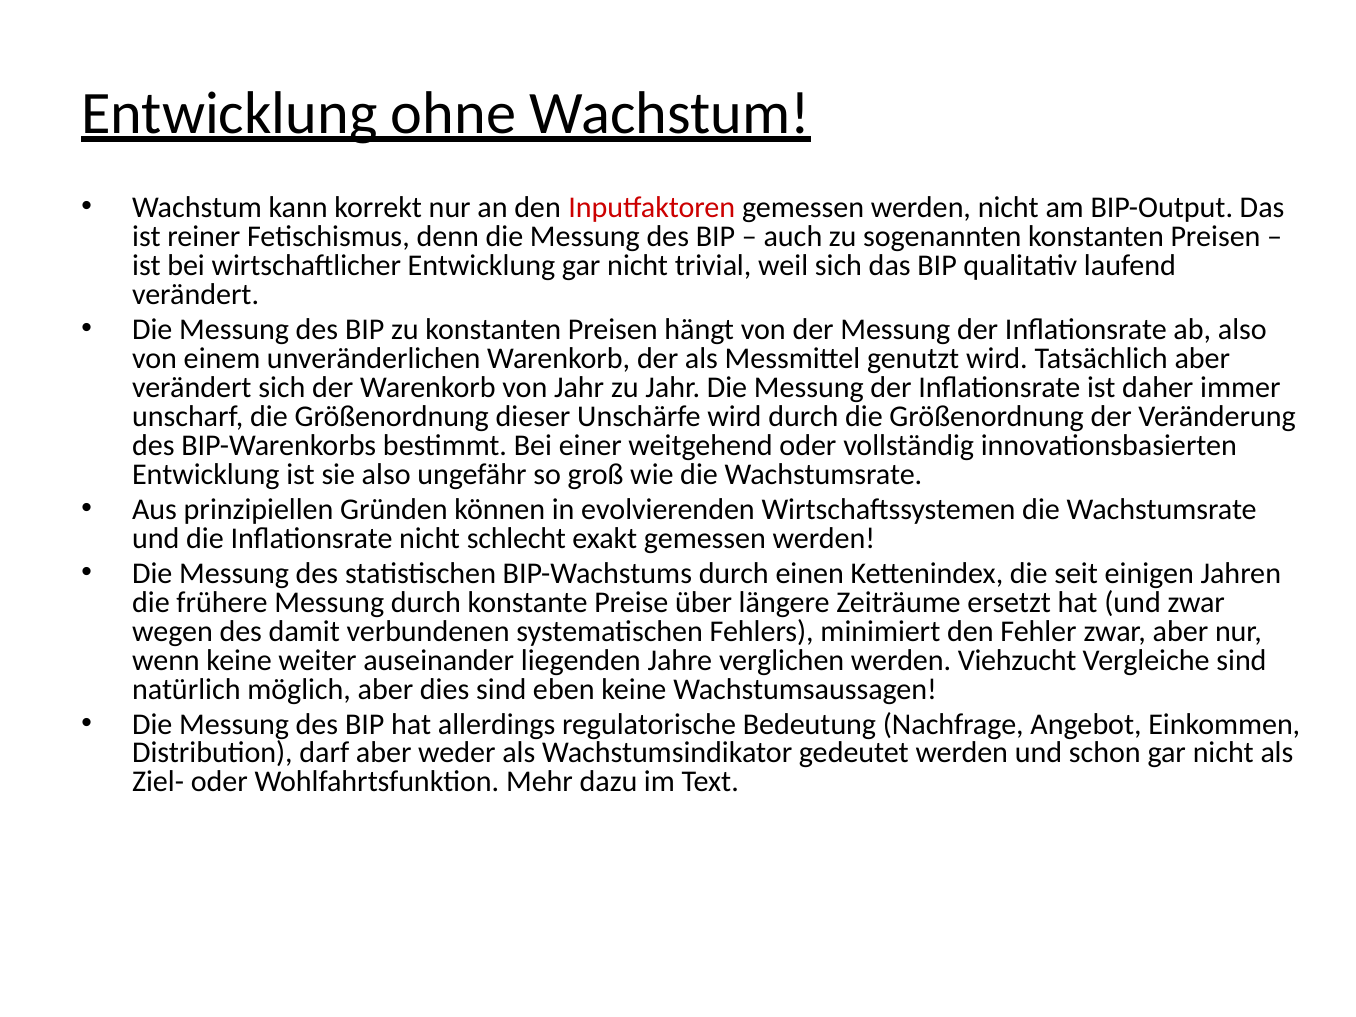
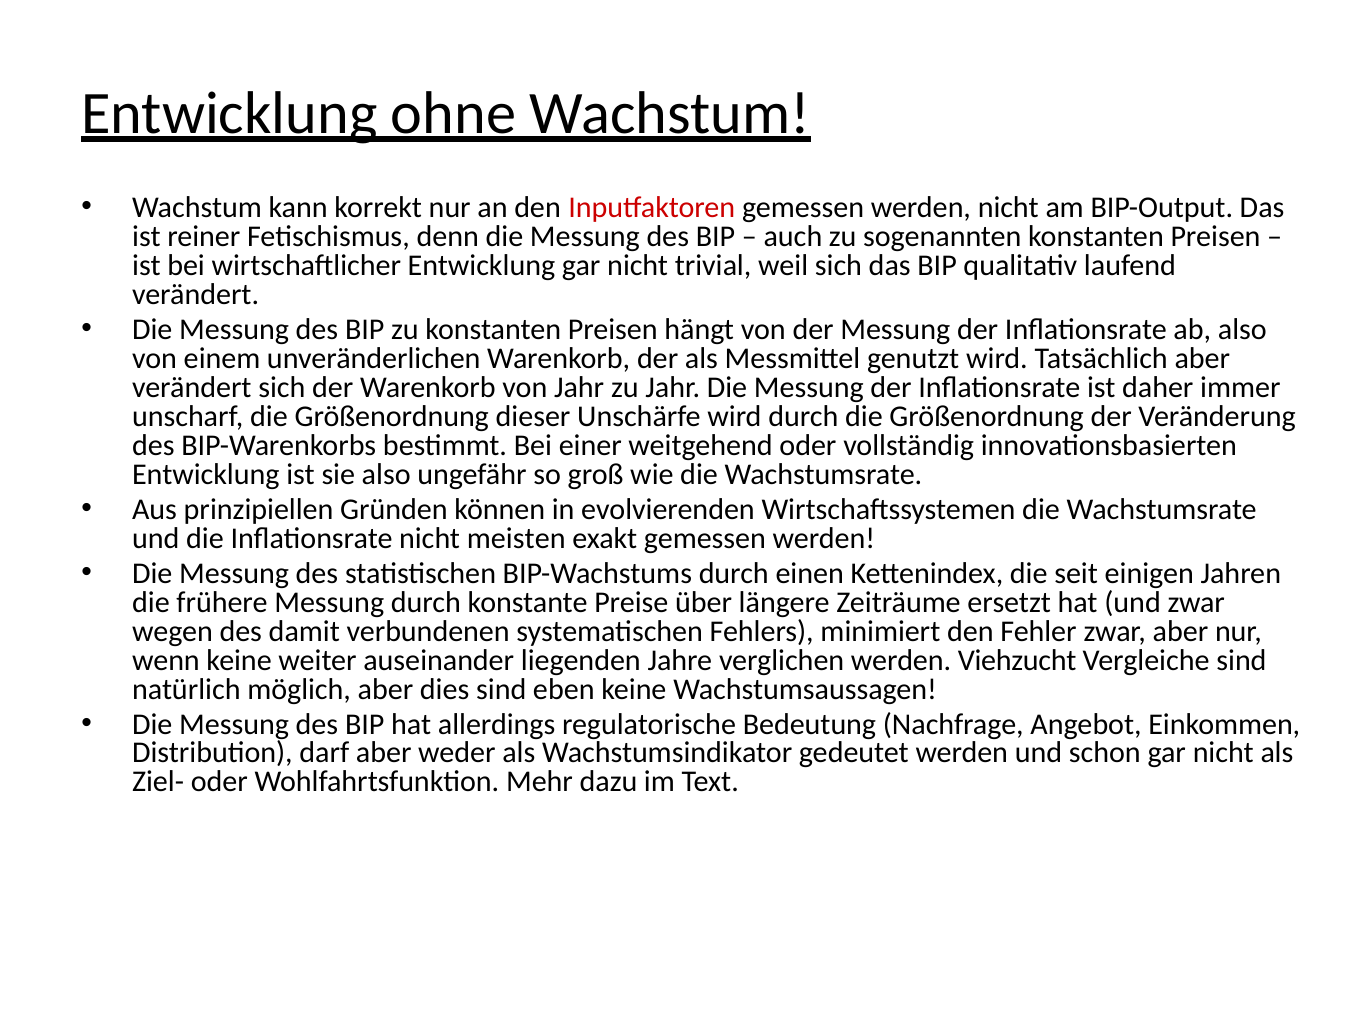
schlecht: schlecht -> meisten (516, 538)
